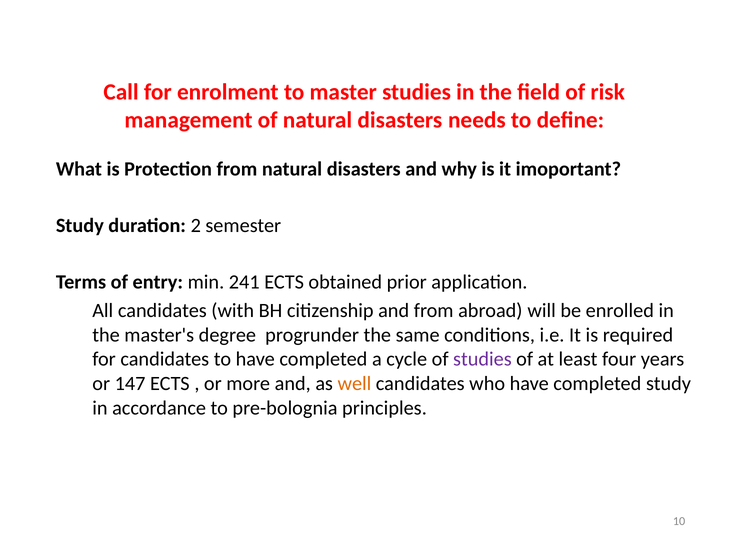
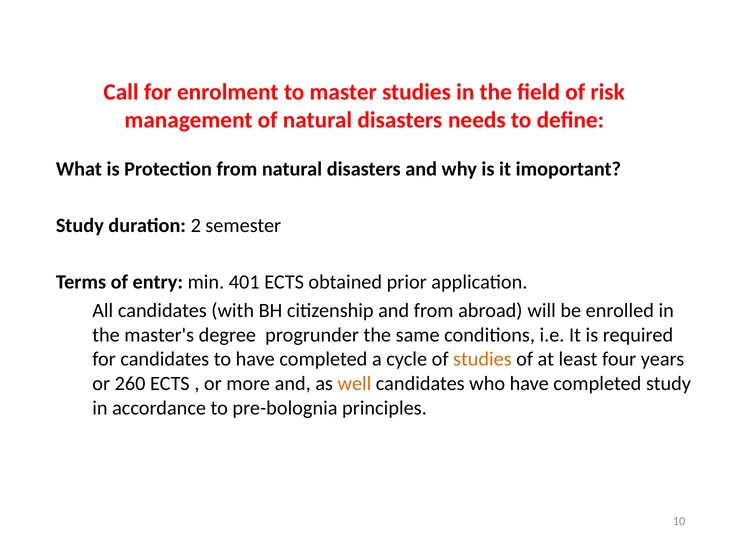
241: 241 -> 401 (244, 283)
studies colour: purple -> orange (482, 360)
147: 147 -> 260 (130, 384)
